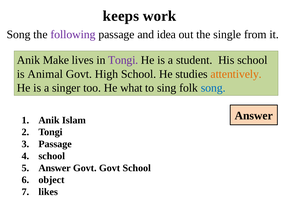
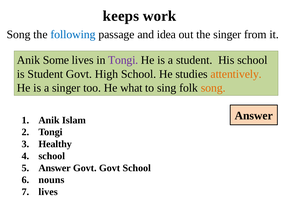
following colour: purple -> blue (73, 35)
the single: single -> singer (227, 35)
Make: Make -> Some (56, 60)
is Animal: Animal -> Student (45, 74)
song colour: blue -> orange (213, 88)
Passage: Passage -> Healthy (55, 144)
object: object -> nouns (51, 180)
likes: likes -> lives (48, 192)
